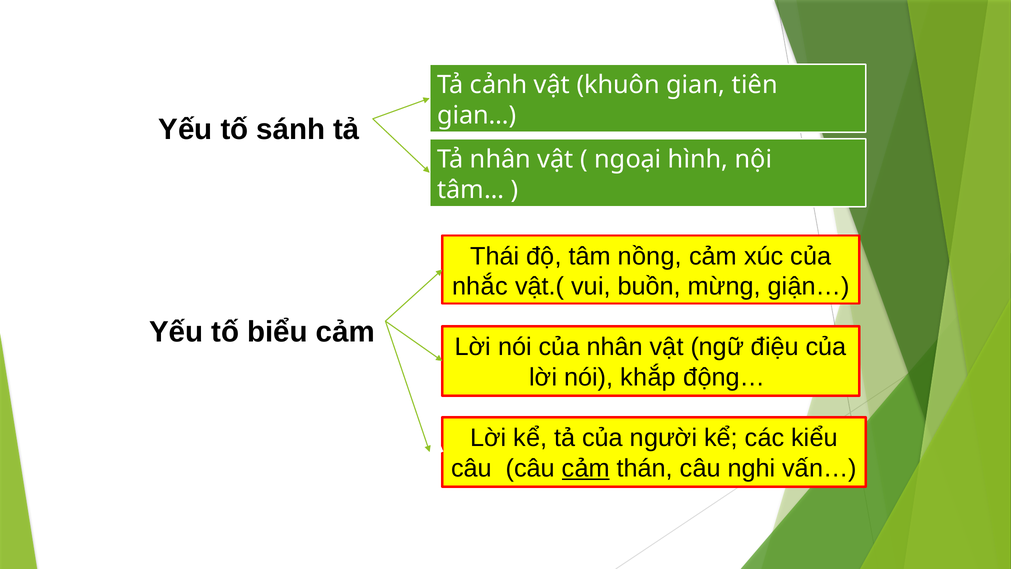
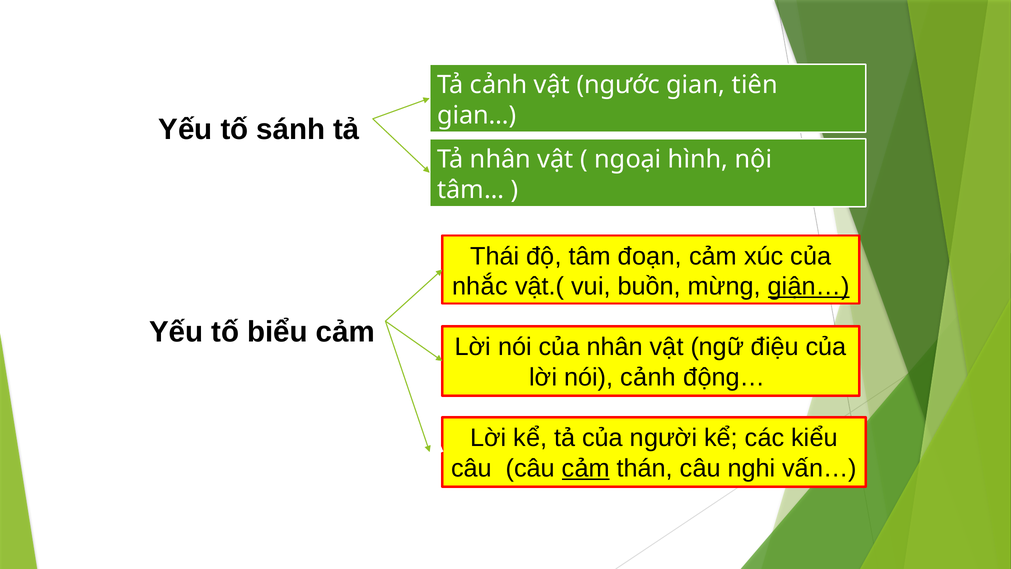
khuôn: khuôn -> ngước (618, 85)
nồng: nồng -> đoạn (650, 256)
giận… underline: none -> present (809, 286)
nói khắp: khắp -> cảnh (648, 377)
